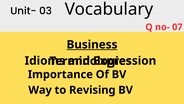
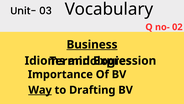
07: 07 -> 02 (177, 27)
Way underline: none -> present (40, 90)
Revising: Revising -> Drafting (92, 90)
